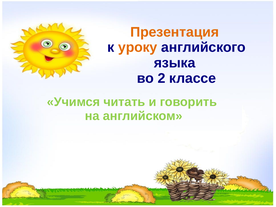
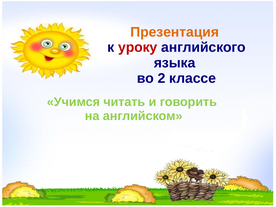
уроку colour: orange -> red (138, 47)
